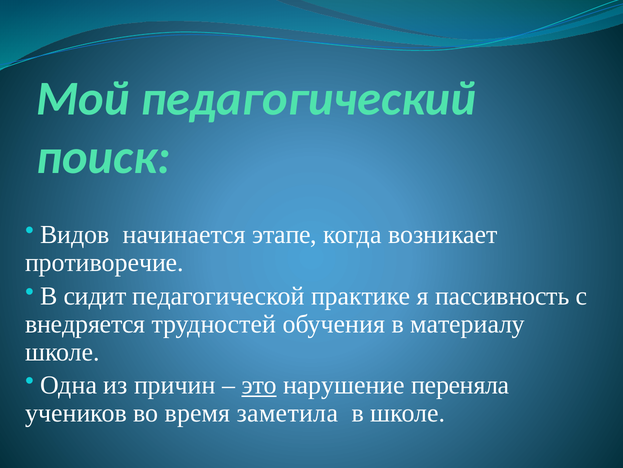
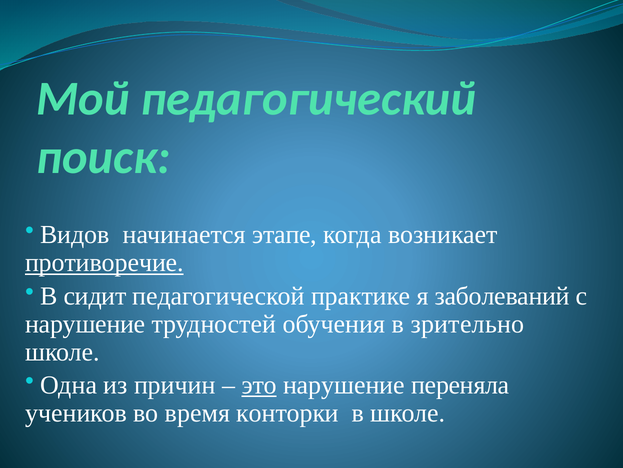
противоречие underline: none -> present (104, 262)
пассивность: пассивность -> заболеваний (502, 296)
внедряется: внедряется -> нарушение (85, 324)
материалу: материалу -> зрительно (467, 324)
заметила: заметила -> конторки (288, 413)
